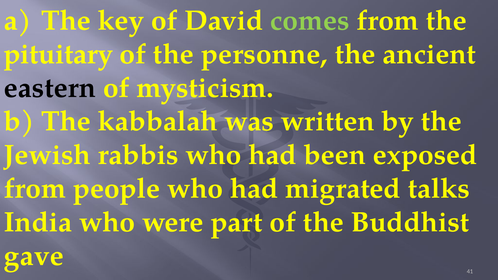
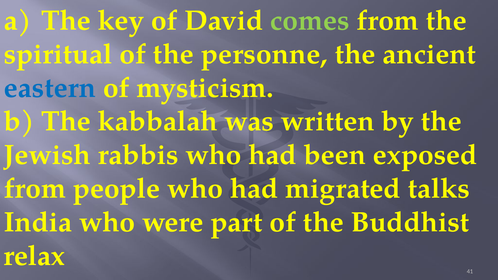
pituitary: pituitary -> spiritual (58, 54)
eastern colour: black -> blue (50, 88)
gave: gave -> relax (34, 256)
